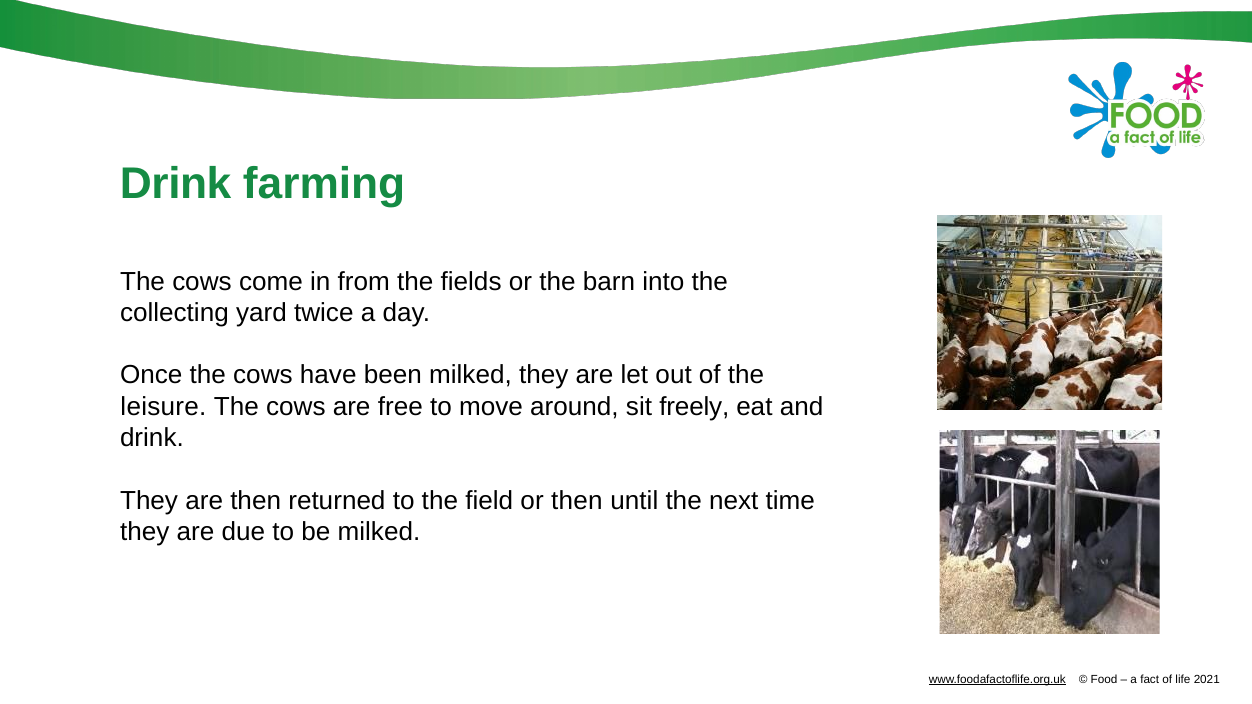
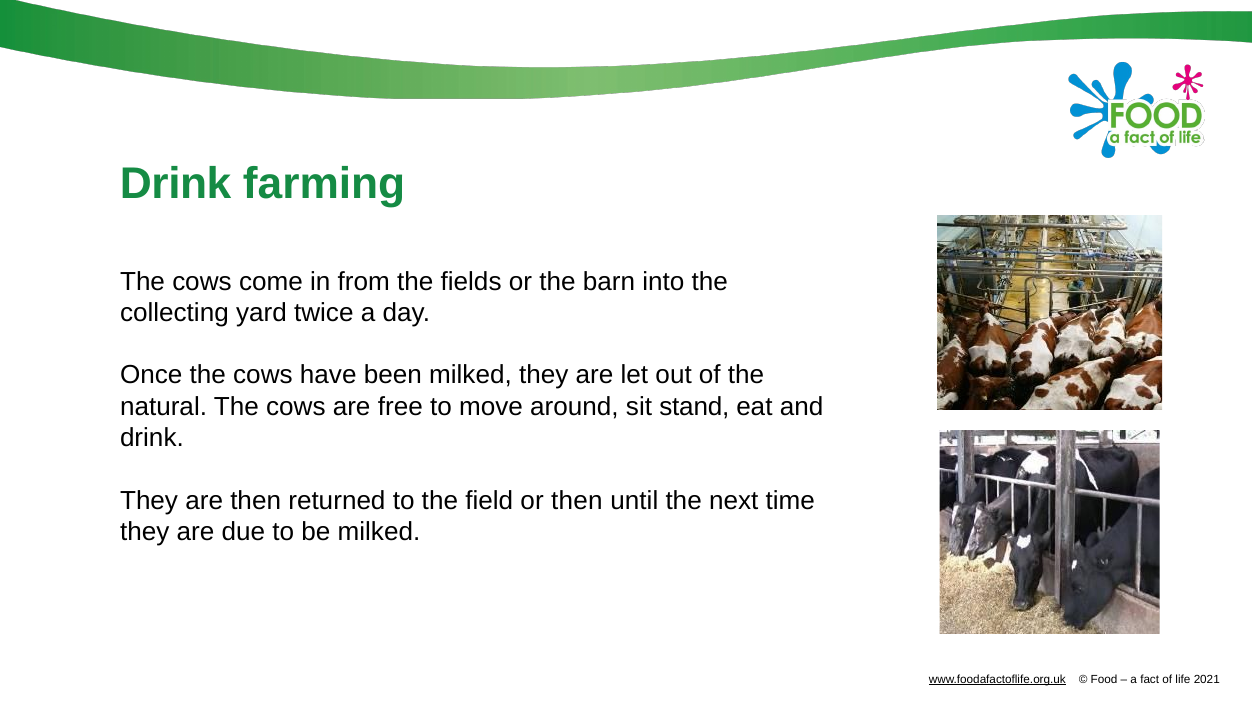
leisure: leisure -> natural (164, 407)
freely: freely -> stand (694, 407)
